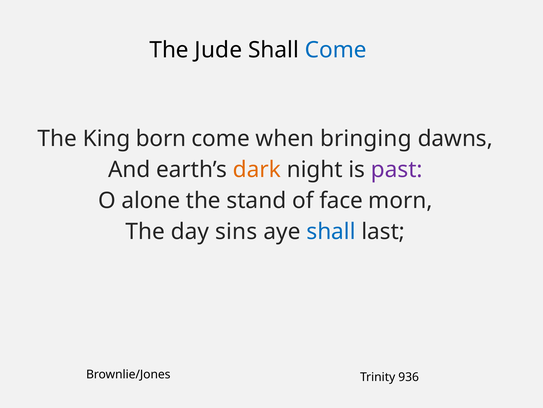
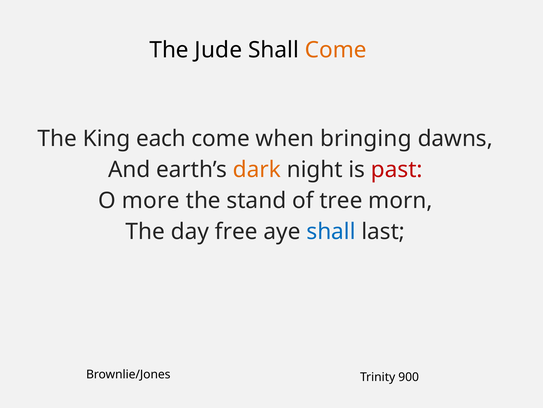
Come colour: blue -> orange (336, 50)
born: born -> each (161, 139)
past colour: purple -> red (397, 169)
alone: alone -> more (151, 200)
face: face -> tree (341, 200)
sins: sins -> free (236, 231)
936: 936 -> 900 (409, 376)
